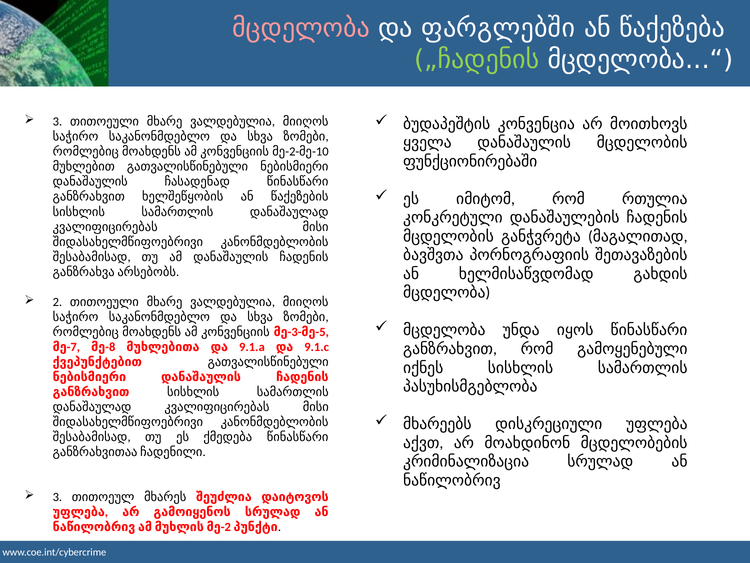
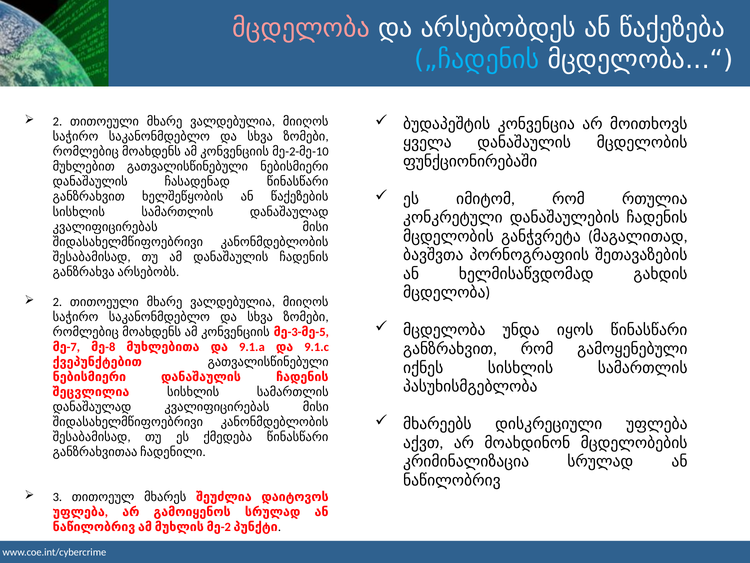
ფარგლებში: ფარგლებში -> არსებობდეს (498, 28)
„ჩადენის colour: light green -> light blue (477, 60)
3: 3 -> 2 (57, 122)
განზრახვით: განზრახვით -> შეცვლილია (91, 392)
